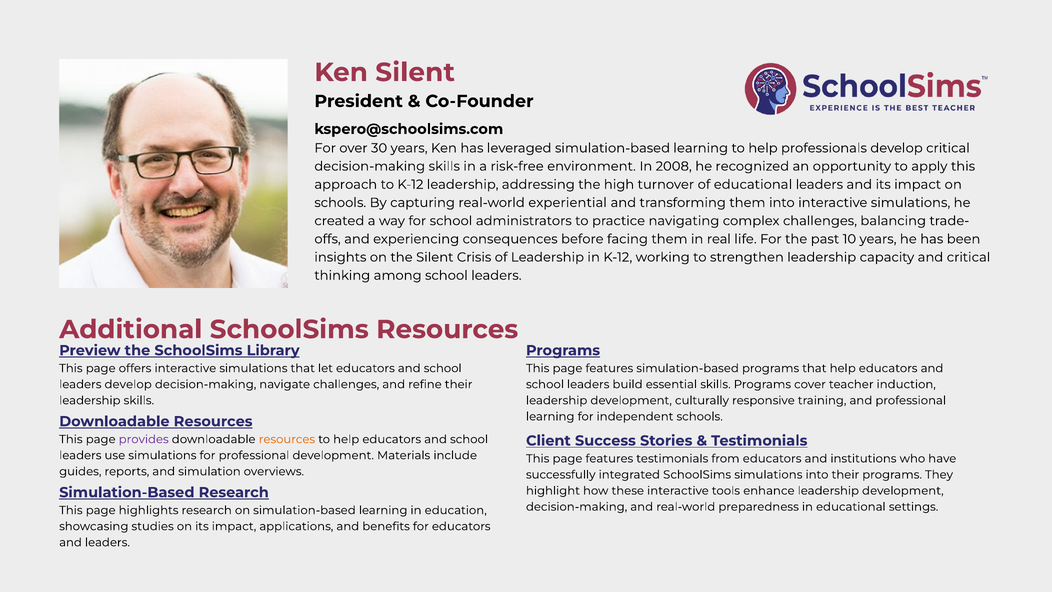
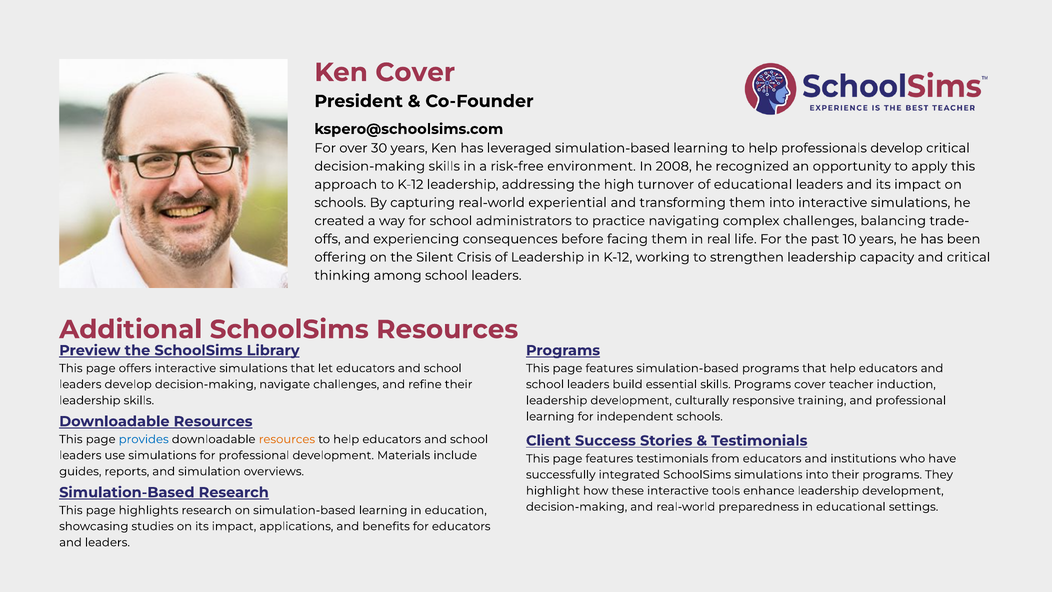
Ken Silent: Silent -> Cover (415, 72)
insights: insights -> offering (340, 257)
provides colour: purple -> blue (144, 439)
